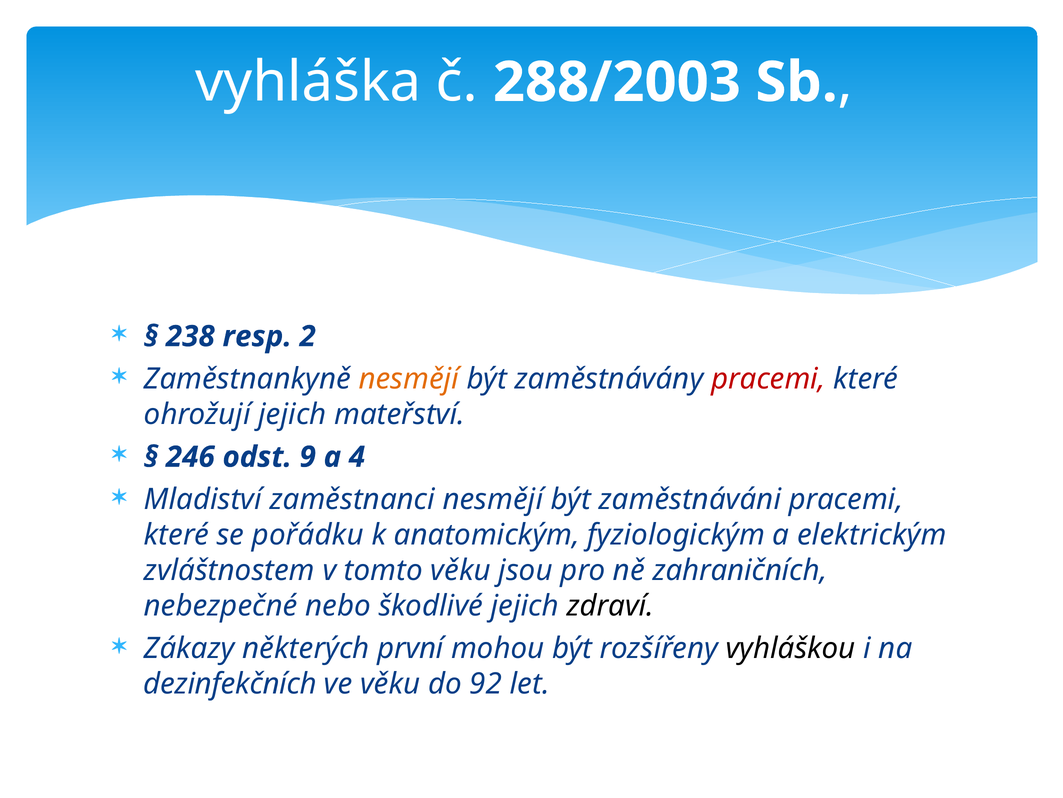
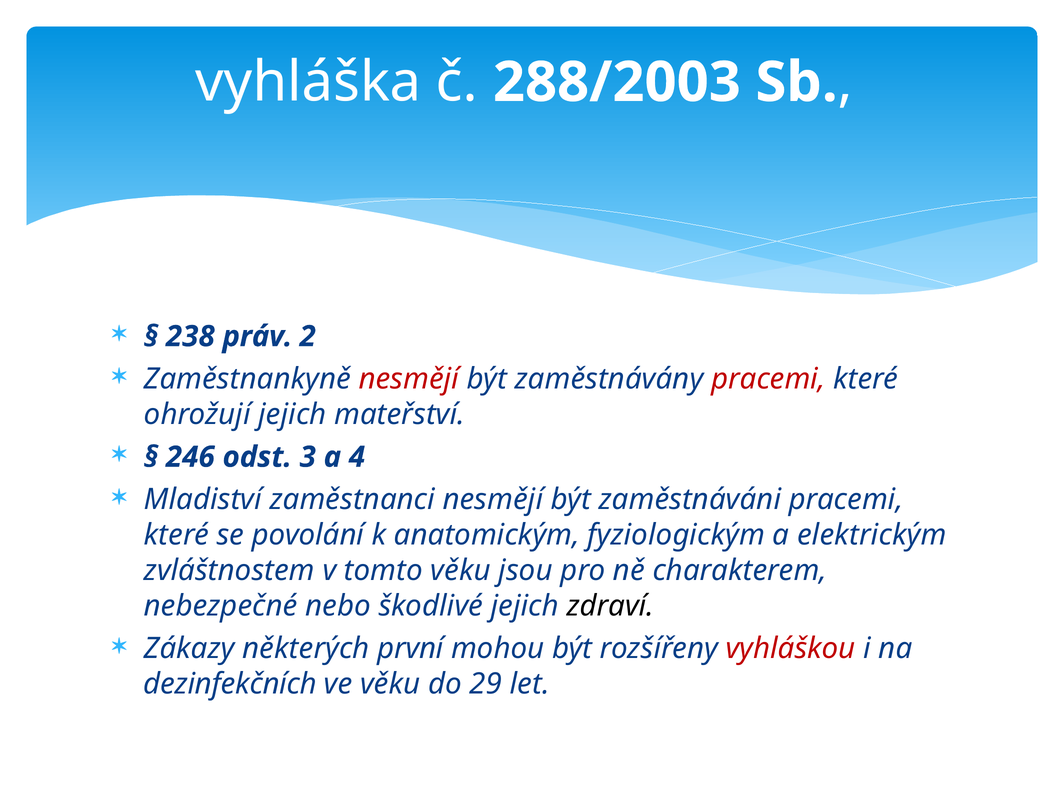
resp: resp -> práv (257, 336)
nesmějí colour: orange -> red (409, 379)
9: 9 -> 3 (308, 457)
pořádku: pořádku -> povolání (308, 535)
zahraničních: zahraničních -> charakterem (740, 570)
vyhláškou colour: black -> red (791, 648)
92: 92 -> 29 (486, 683)
